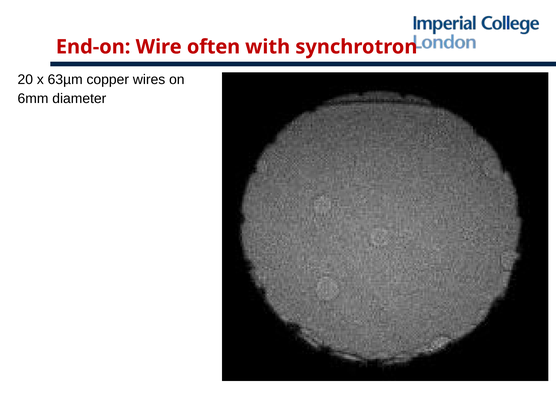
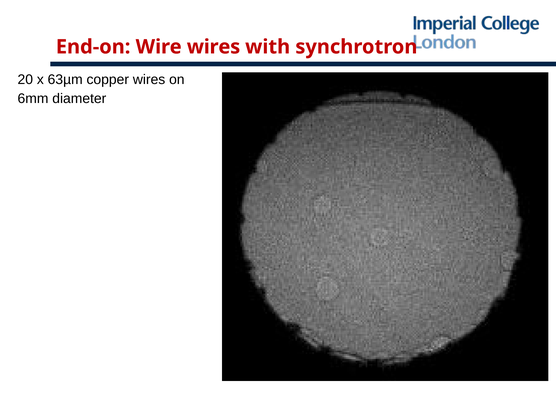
Wire often: often -> wires (214, 47)
